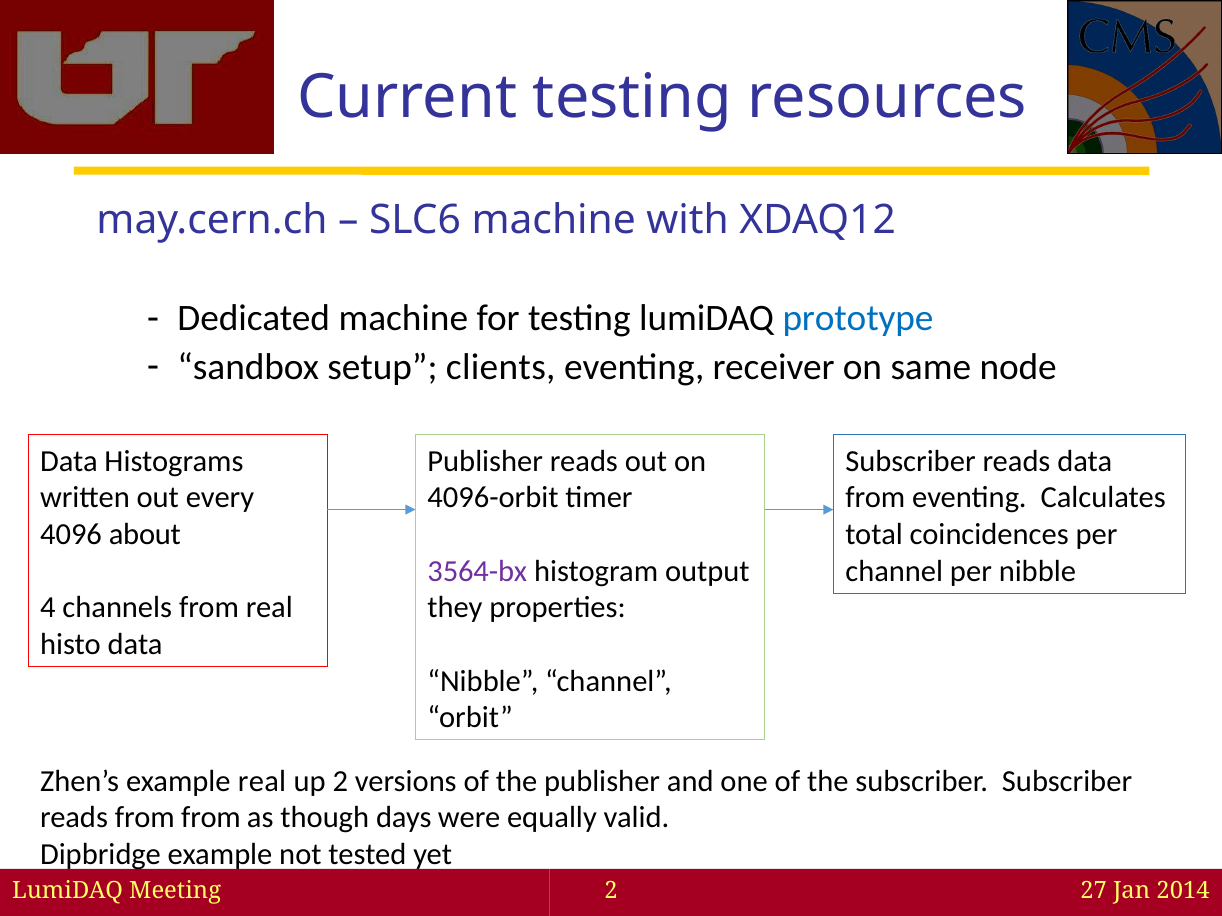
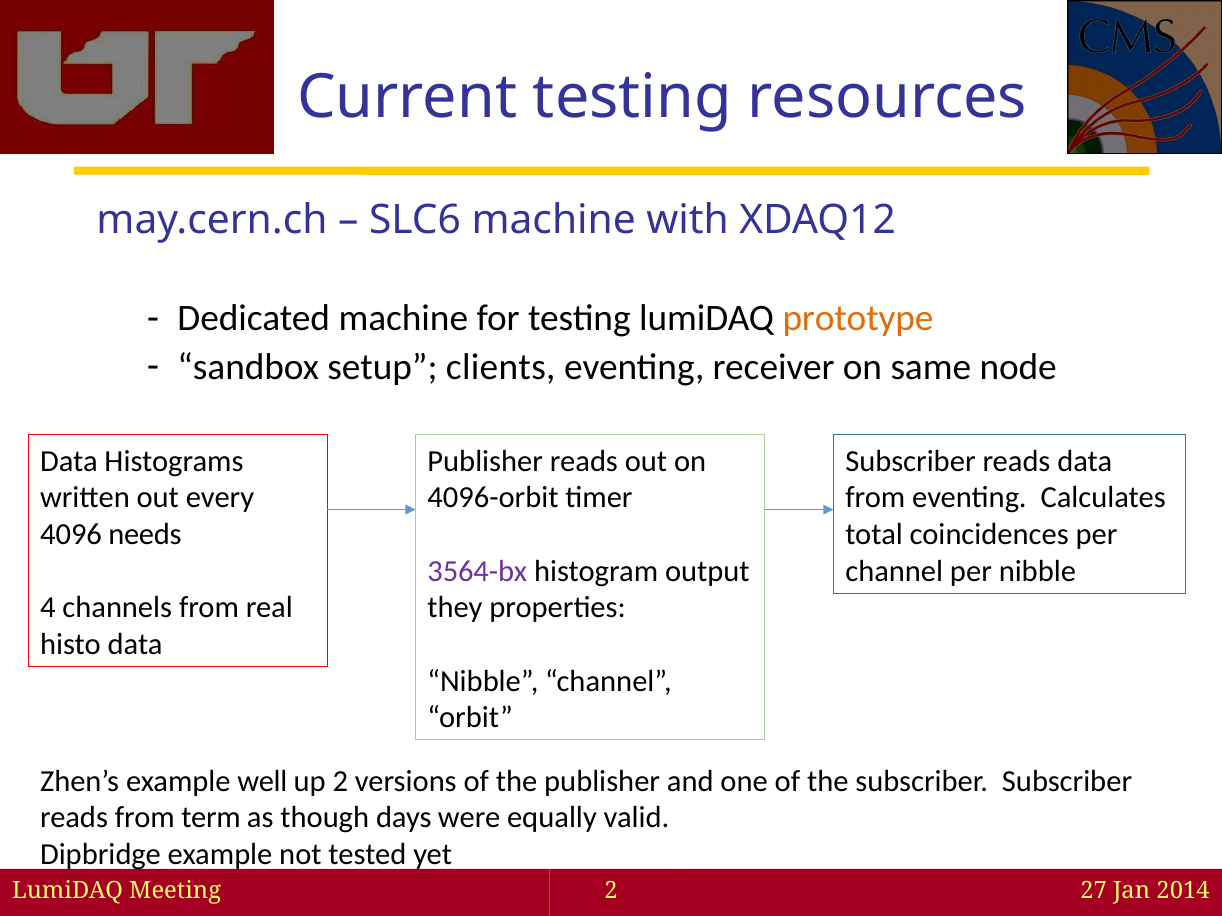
prototype colour: blue -> orange (858, 318)
about: about -> needs (145, 535)
example real: real -> well (262, 782)
from from: from -> term (211, 818)
